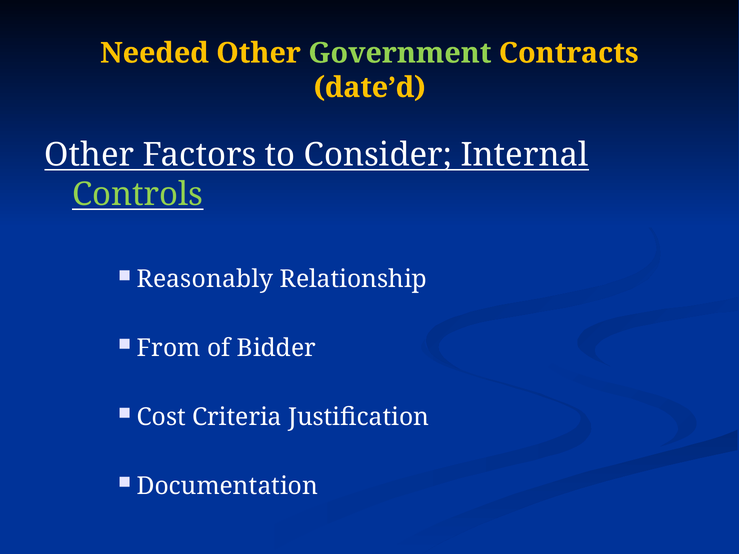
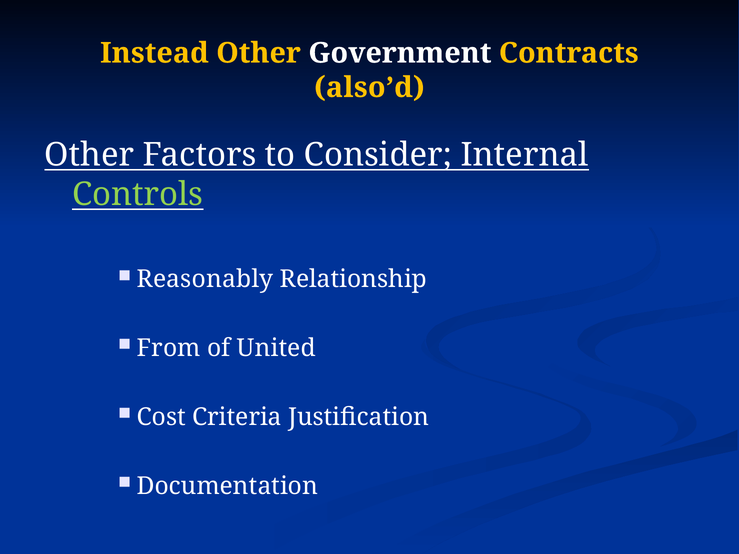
Needed: Needed -> Instead (154, 53)
Government colour: light green -> white (400, 53)
date’d: date’d -> also’d (369, 88)
Bidder: Bidder -> United (276, 348)
